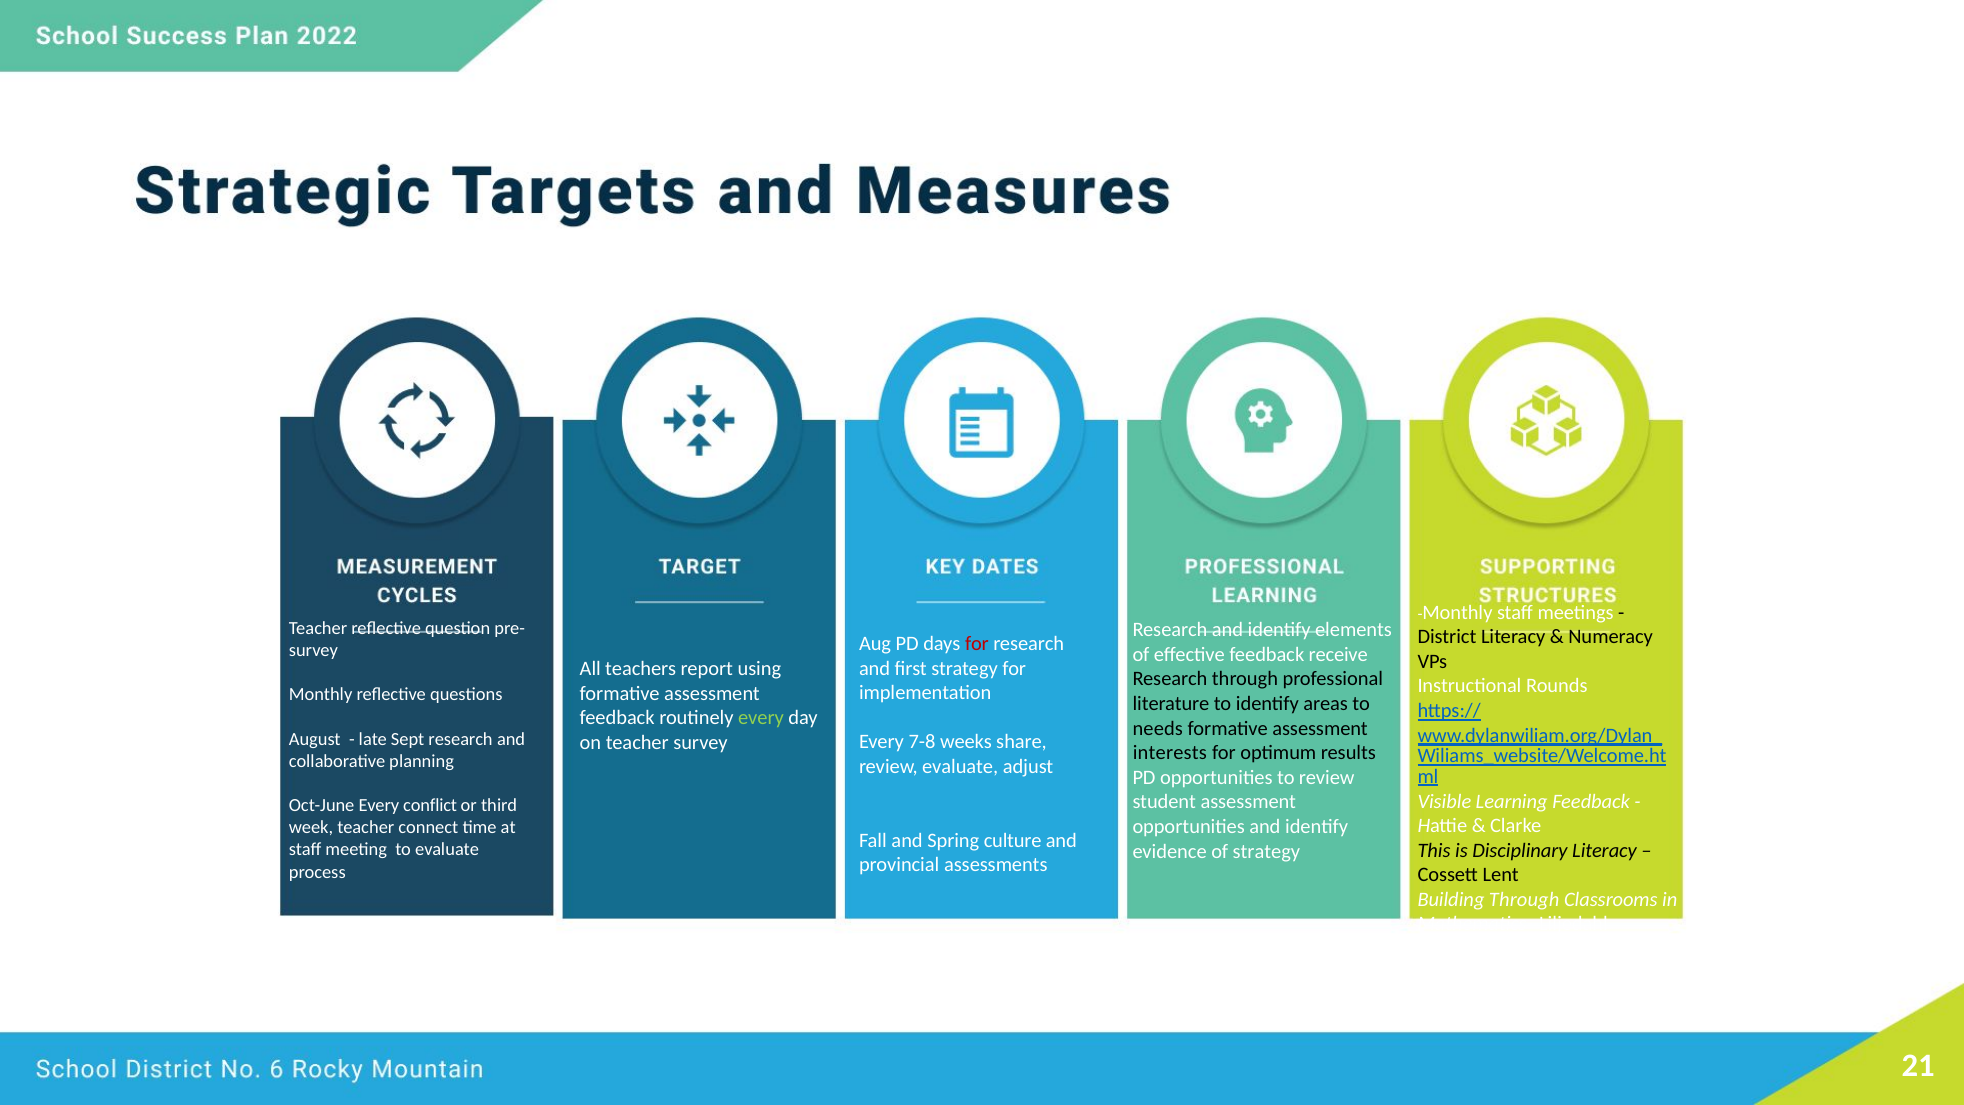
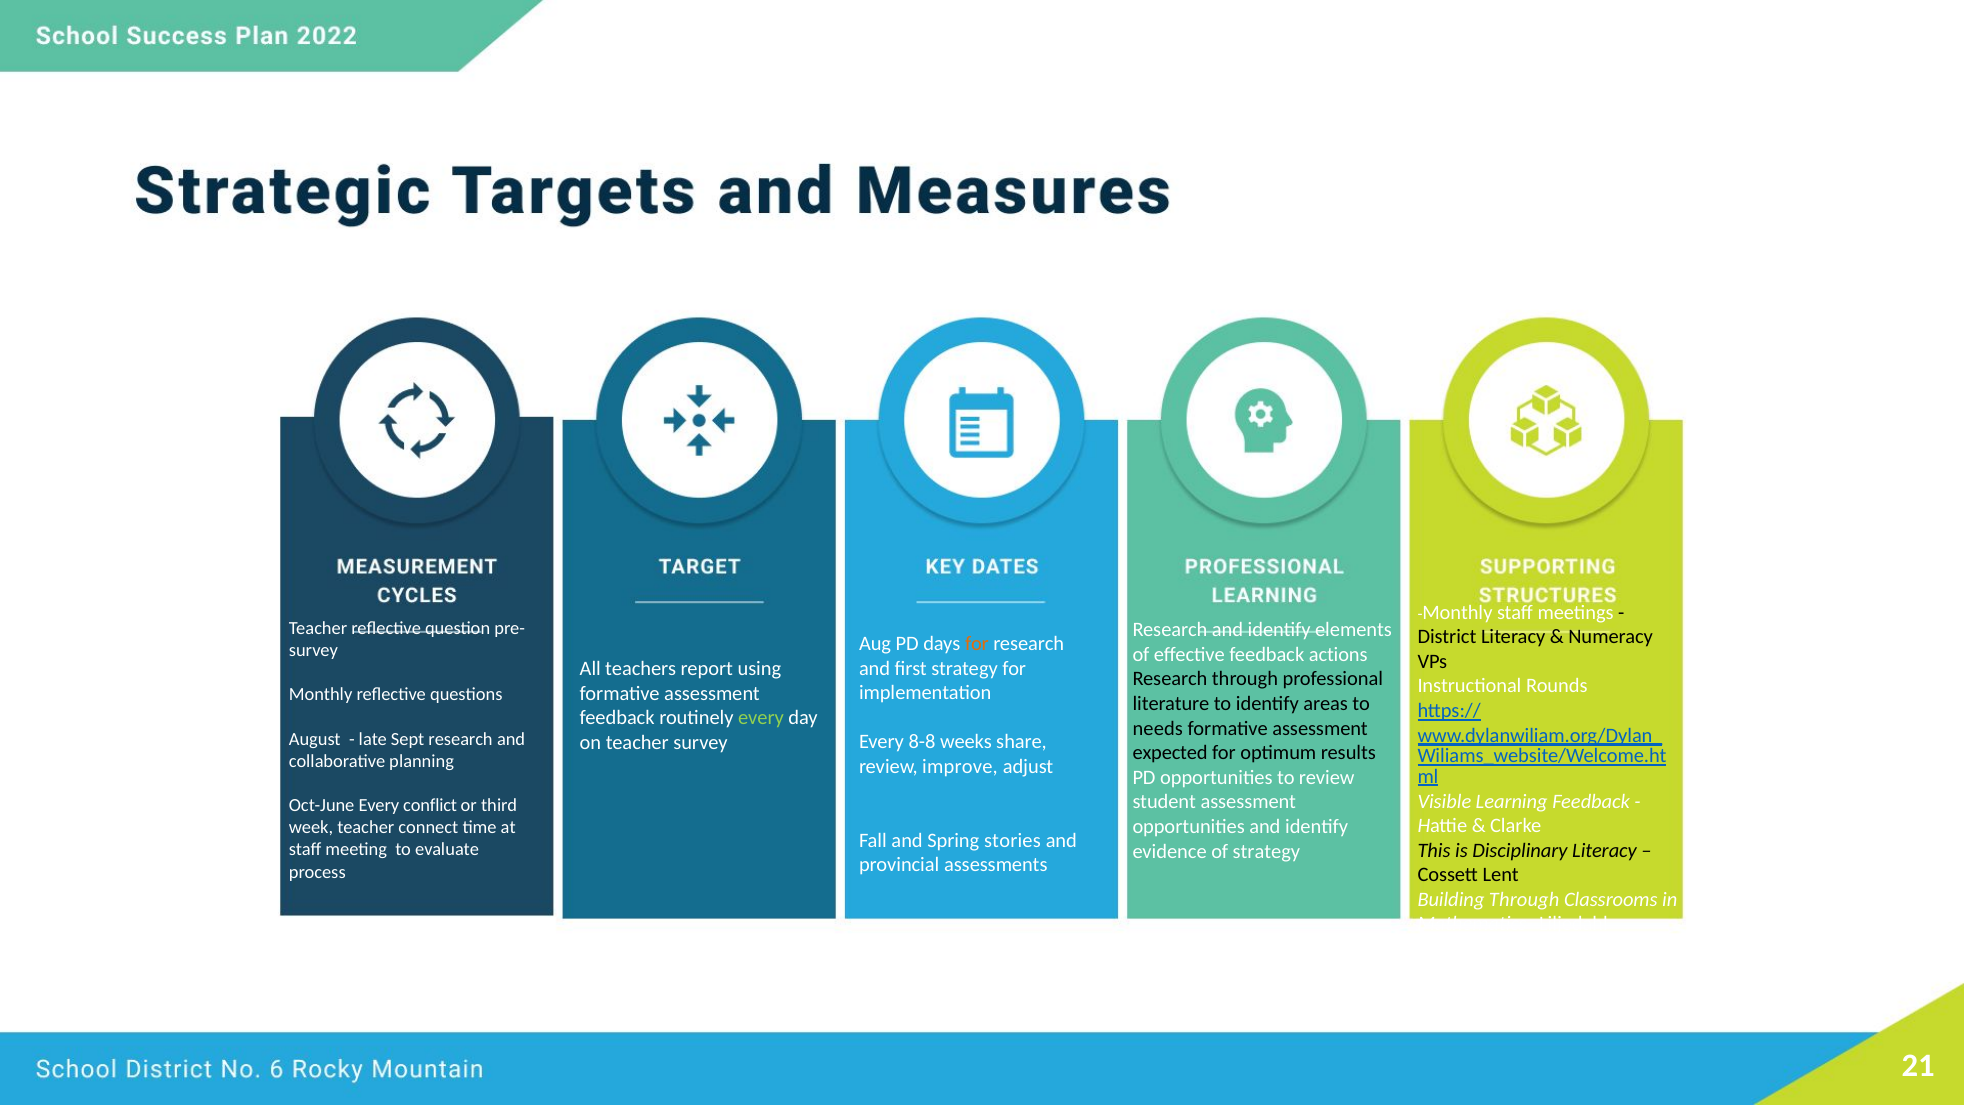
for colour: red -> orange (977, 644)
receive: receive -> actions (1338, 654)
7-8: 7-8 -> 8-8 (922, 742)
interests: interests -> expected (1170, 753)
review evaluate: evaluate -> improve (960, 767)
culture: culture -> stories (1012, 840)
